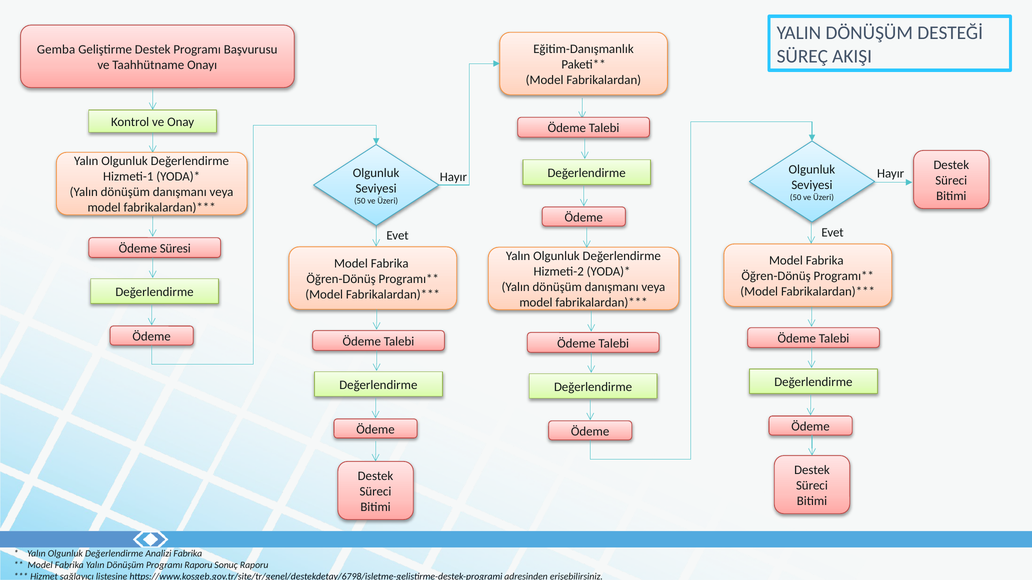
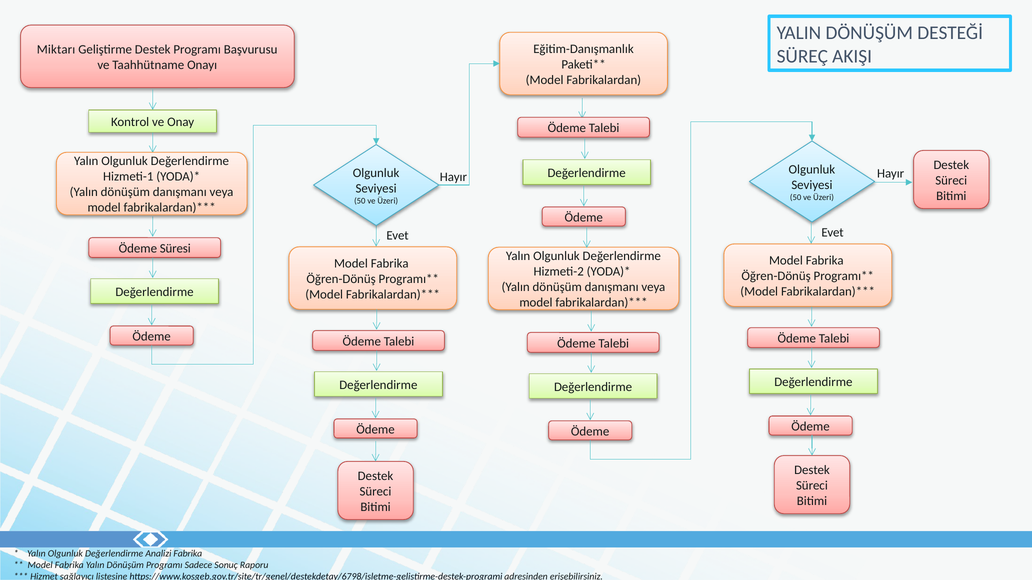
Gemba: Gemba -> Miktarı (56, 50)
Programı Raporu: Raporu -> Sadece (198, 565)
